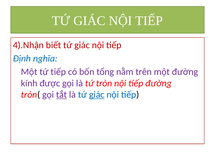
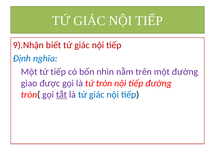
4).Nhận: 4).Nhận -> 9).Nhận (28, 45)
tổng: tổng -> nhìn (105, 72)
kính: kính -> giao (29, 83)
giác underline: present -> none (97, 95)
